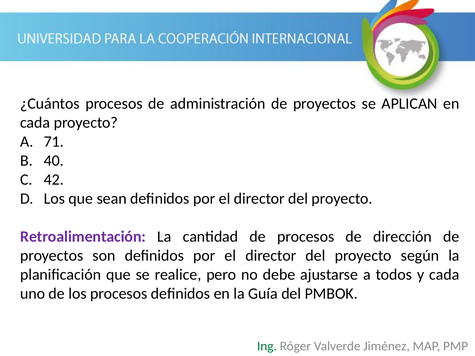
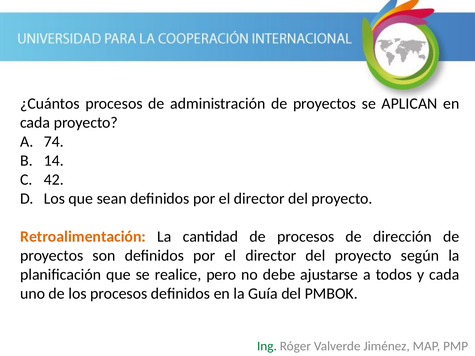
71: 71 -> 74 (54, 142)
40: 40 -> 14 (54, 161)
Retroalimentación colour: purple -> orange (83, 237)
